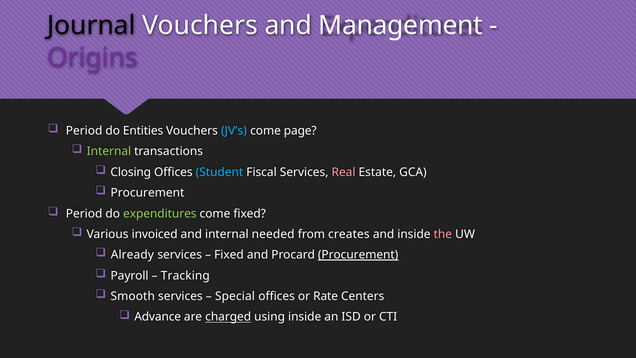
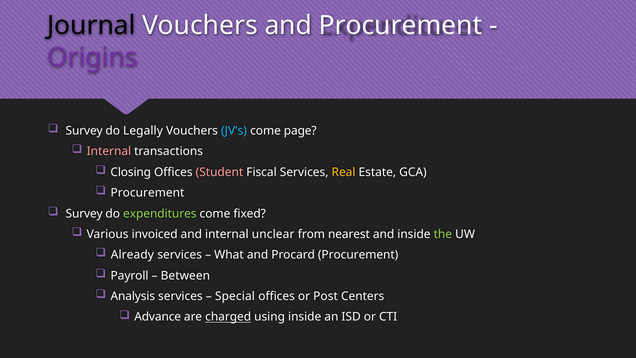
and Management: Management -> Procurement (401, 26)
Period: Period -> Survey (84, 131)
Entities: Entities -> Legally (143, 131)
Internal colour: light green -> pink (109, 151)
Student colour: light blue -> pink (219, 172)
Real colour: pink -> yellow (344, 172)
Period: Period -> Survey (84, 213)
needed: needed -> unclear (273, 234)
creates: creates -> nearest (349, 234)
the colour: pink -> light green (443, 234)
Fixed: Fixed -> What (229, 255)
Procurement underline: present -> none (358, 255)
Tracking: Tracking -> Between (185, 275)
Smooth: Smooth -> Analysis (133, 296)
Rate: Rate -> Post (326, 296)
